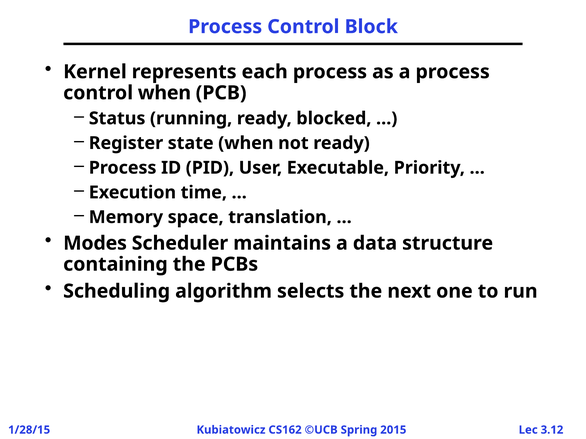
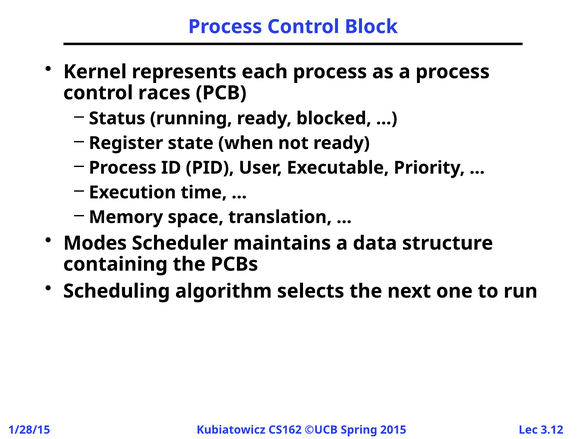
control when: when -> races (164, 93)
